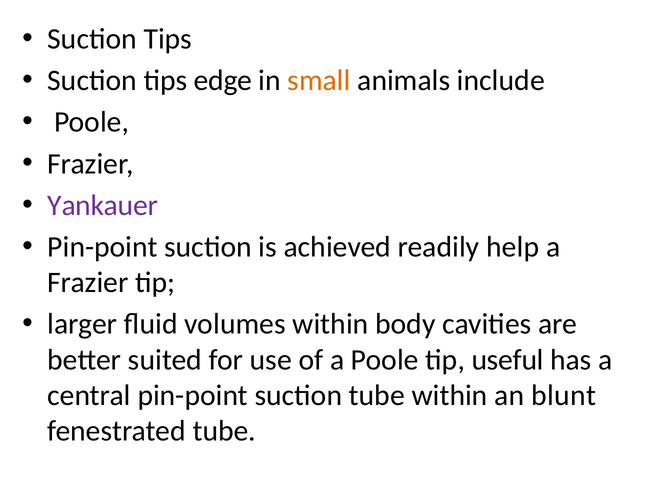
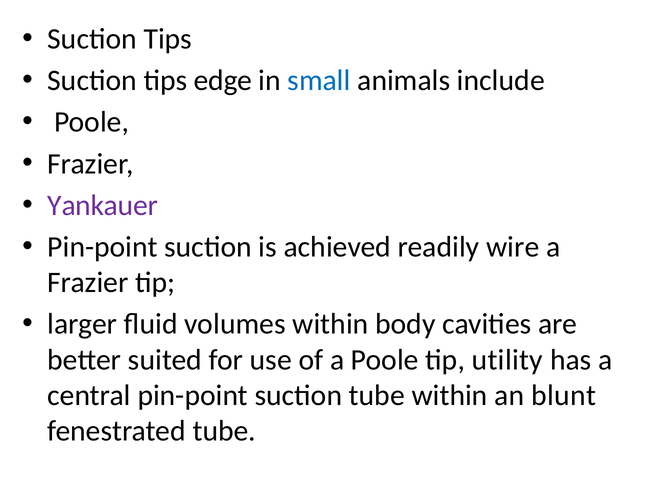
small colour: orange -> blue (319, 81)
help: help -> wire (513, 247)
useful: useful -> utility (507, 360)
